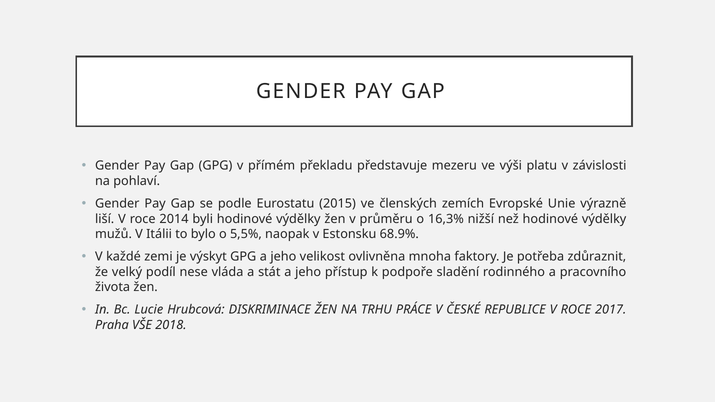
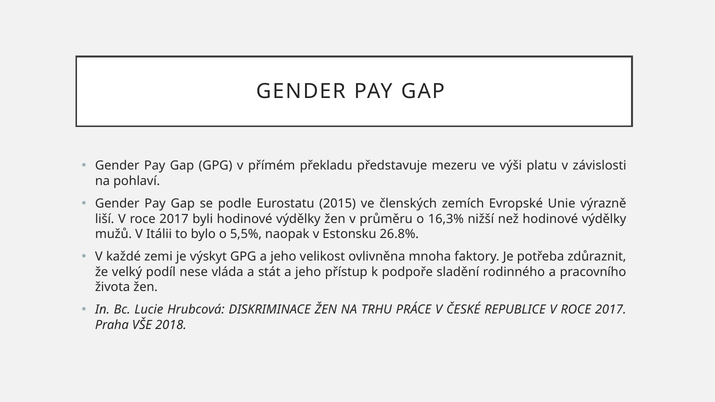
liší V roce 2014: 2014 -> 2017 (174, 219)
68.9%: 68.9% -> 26.8% (399, 234)
